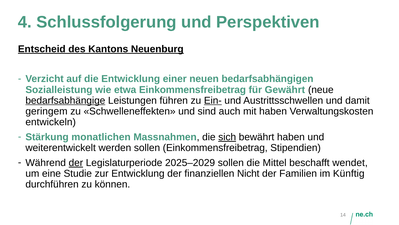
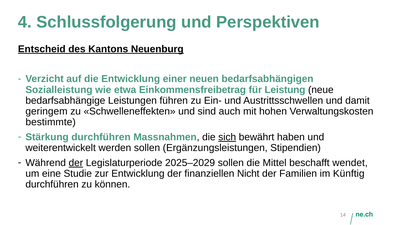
Gewährt: Gewährt -> Leistung (285, 89)
bedarfsabhängige underline: present -> none (65, 100)
Ein- underline: present -> none (213, 100)
mit haben: haben -> hohen (273, 111)
entwickeln: entwickeln -> bestimmte (51, 122)
Stärkung monatlichen: monatlichen -> durchführen (101, 137)
sollen Einkommensfreibetrag: Einkommensfreibetrag -> Ergänzungsleistungen (215, 147)
